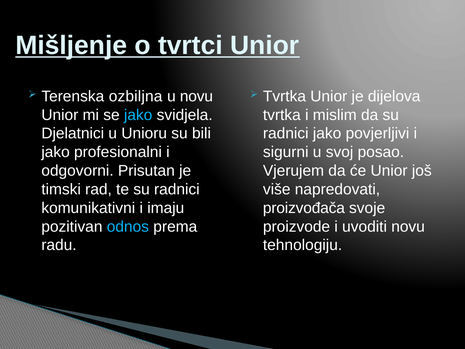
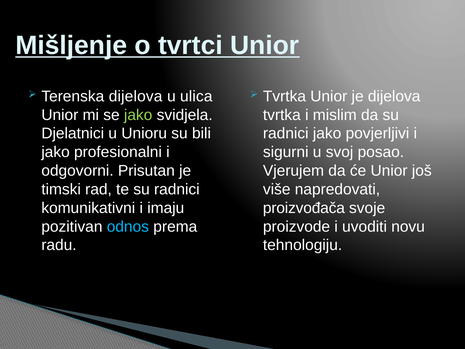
Terenska ozbiljna: ozbiljna -> dijelova (136, 96)
u novu: novu -> ulica (196, 96)
jako colour: light blue -> light green (138, 115)
